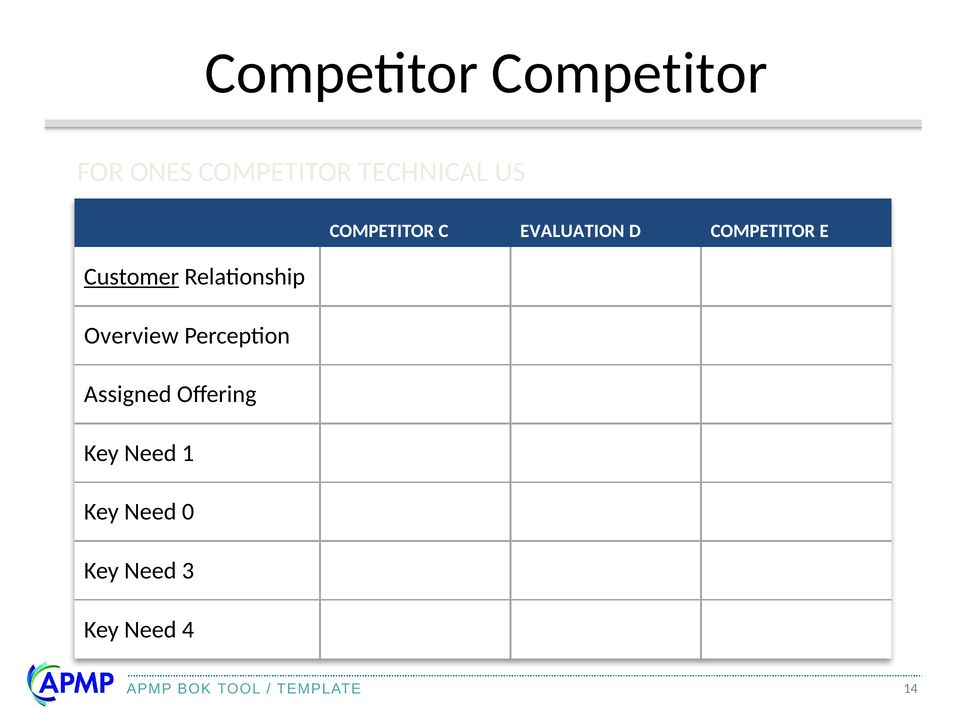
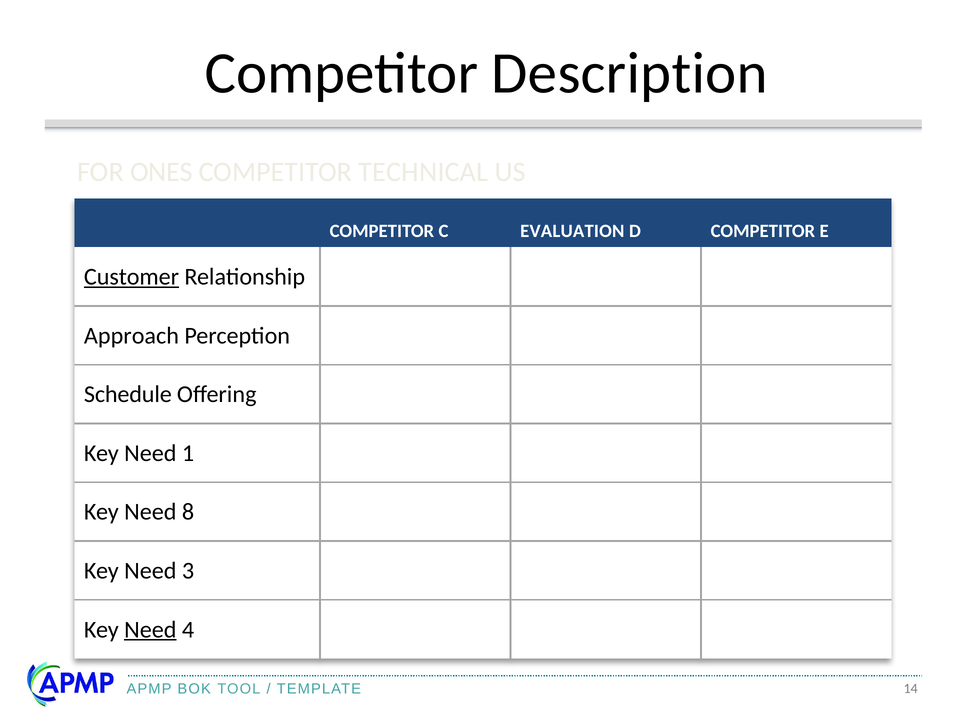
Competitor Competitor: Competitor -> Description (630, 74)
Overview: Overview -> Approach (131, 336)
Assigned: Assigned -> Schedule (128, 395)
0: 0 -> 8 (188, 512)
Need underline: none -> present (150, 630)
